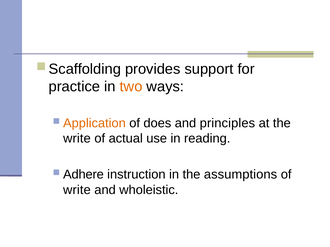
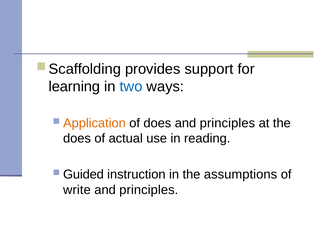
practice: practice -> learning (74, 87)
two colour: orange -> blue (131, 87)
write: write -> does (77, 139)
Adhere: Adhere -> Guided (83, 175)
wholeistic: wholeistic -> principles (149, 190)
